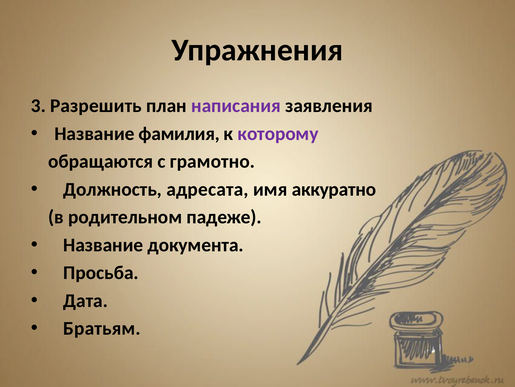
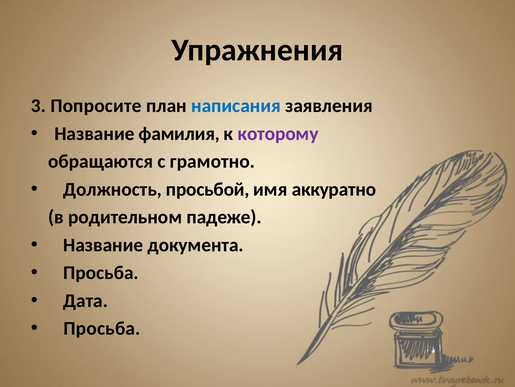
Разрешить: Разрешить -> Попросите (96, 106)
написания colour: purple -> blue (236, 106)
адресата: адресата -> просьбой (208, 189)
Братьям: Братьям -> Просьба (102, 328)
